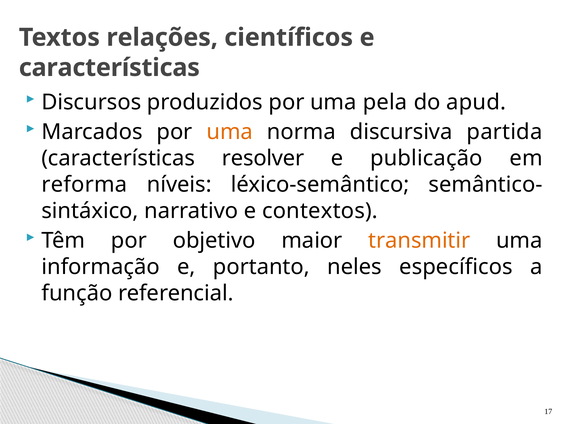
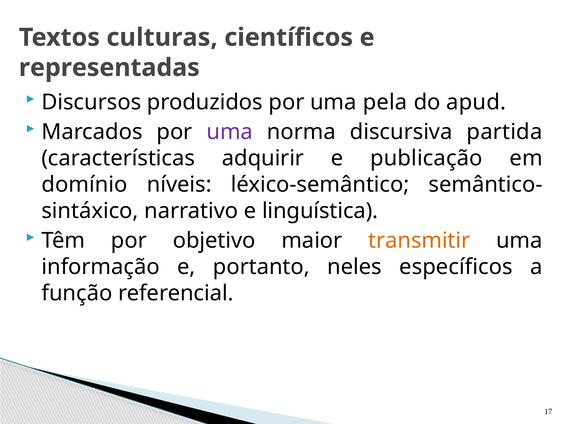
relações: relações -> culturas (162, 38)
características: características -> representadas (109, 68)
uma colour: orange -> purple (230, 132)
resolver: resolver -> adquirir (263, 158)
reforma: reforma -> domínio (84, 185)
contextos: contextos -> linguística (320, 211)
